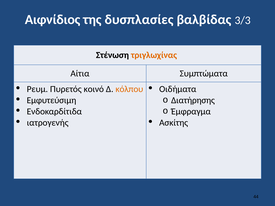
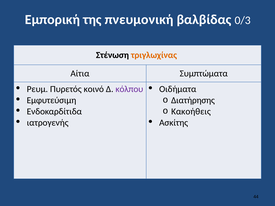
Αιφνίδιος: Αιφνίδιος -> Εμπορική (52, 20)
δυσπλασίες: δυσπλασίες -> πνευμονική (139, 20)
3/3: 3/3 -> 0/3 (243, 20)
κόλπου colour: orange -> purple (129, 89)
Έμφραγμα: Έμφραγμα -> Κακοήθεις (191, 112)
